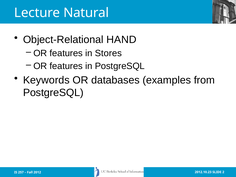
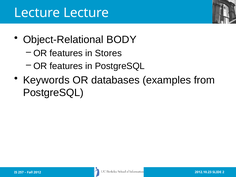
Lecture Natural: Natural -> Lecture (86, 13)
HAND: HAND -> BODY (121, 40)
